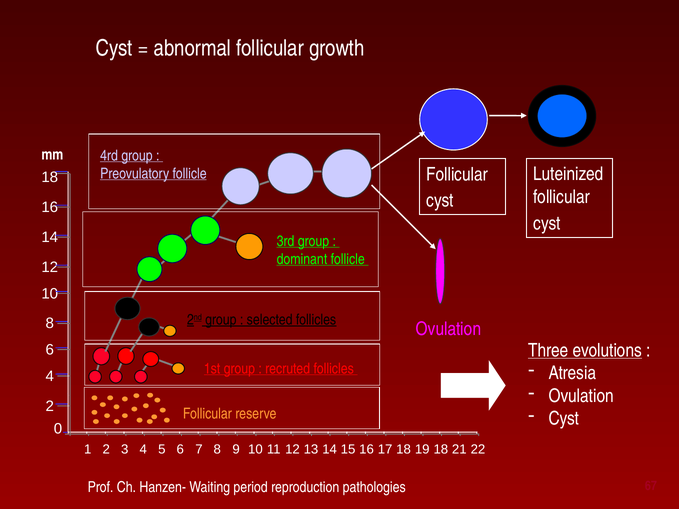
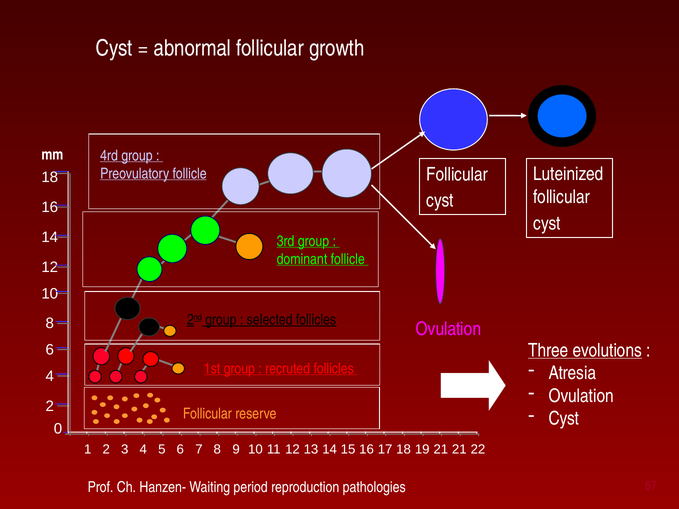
19 18: 18 -> 21 (441, 449)
